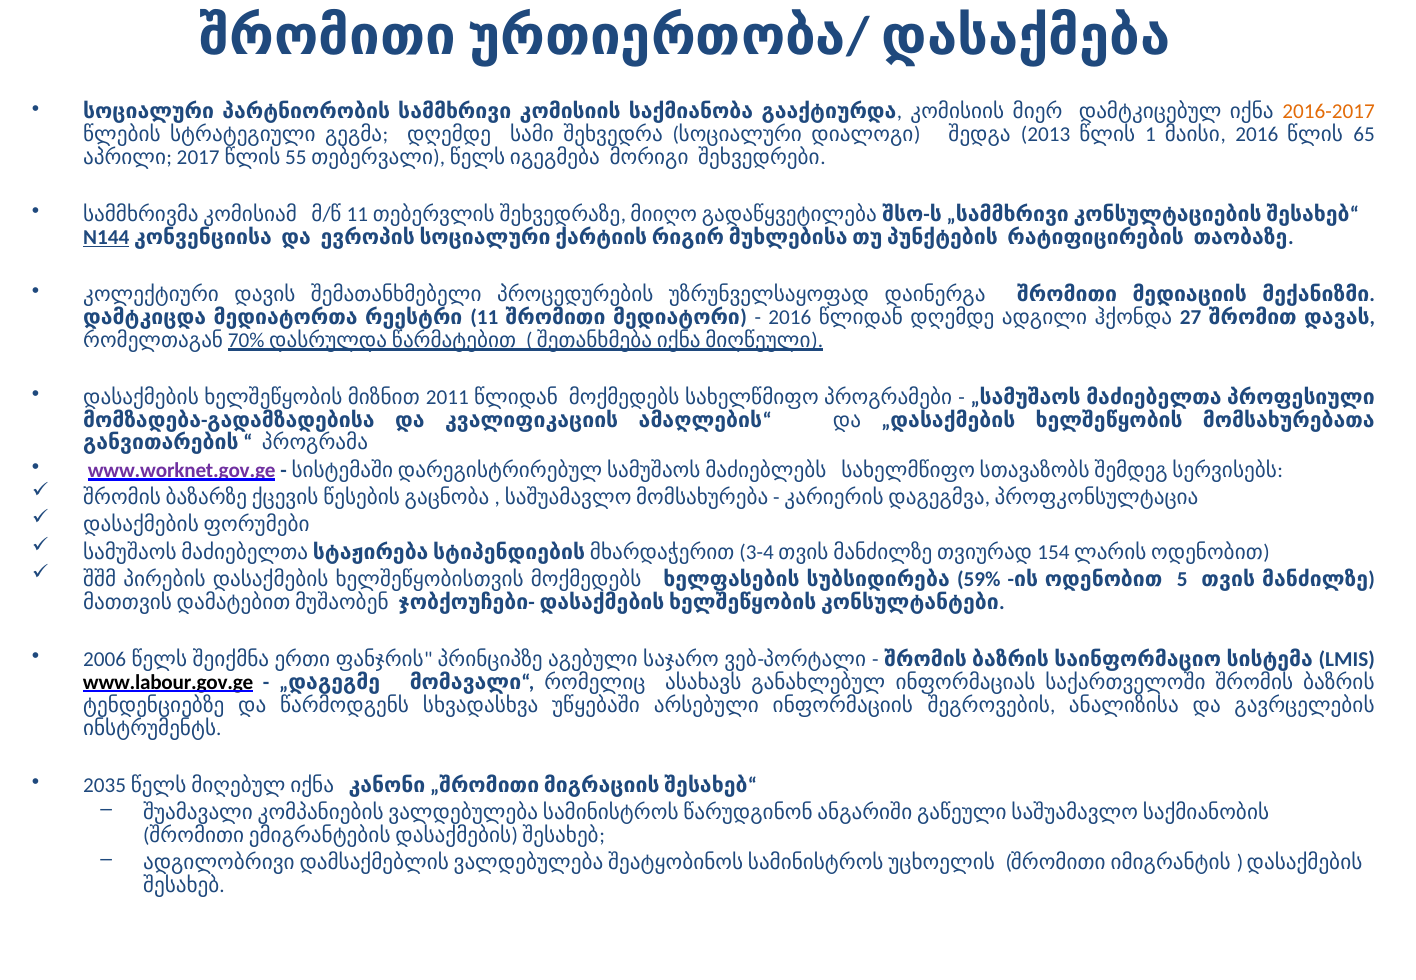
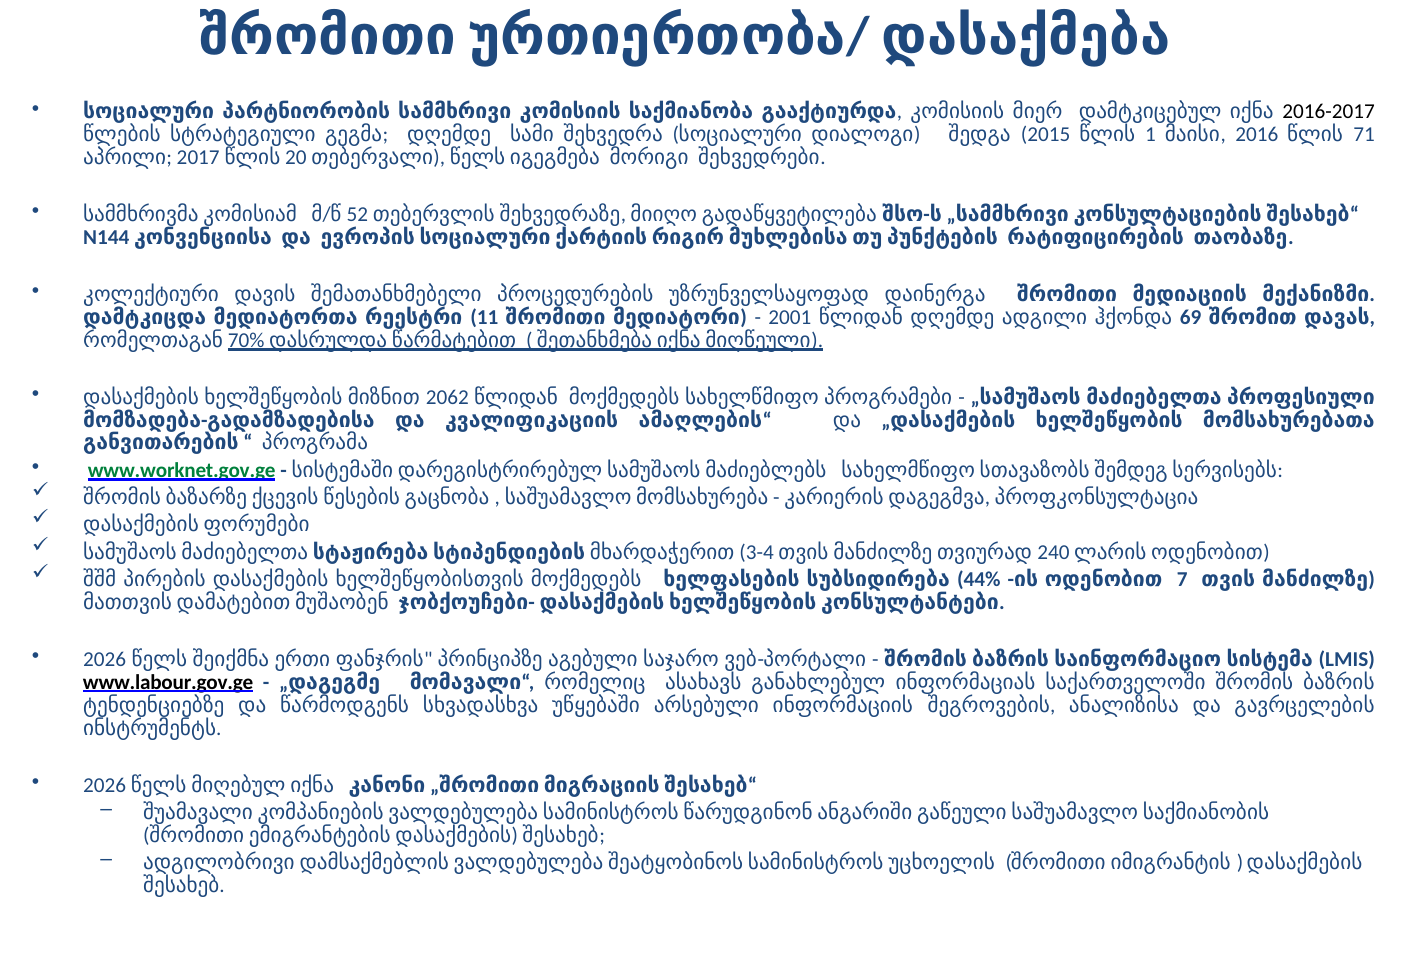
2016-2017 colour: orange -> black (1329, 112)
2013: 2013 -> 2015 (1046, 135)
65: 65 -> 71 (1364, 135)
55: 55 -> 20 (296, 158)
11: 11 -> 52 (357, 215)
N144 underline: present -> none (106, 238)
2016: 2016 -> 2001 (790, 317)
27: 27 -> 69 (1191, 317)
2011: 2011 -> 2062 (447, 397)
www.worknet.gov.ge colour: purple -> green (182, 470)
154: 154 -> 240 (1054, 552)
59%: 59% -> 44% (979, 580)
5: 5 -> 7 (1182, 580)
2006: 2006 -> 2026 (105, 659)
2035: 2035 -> 2026 (105, 785)
